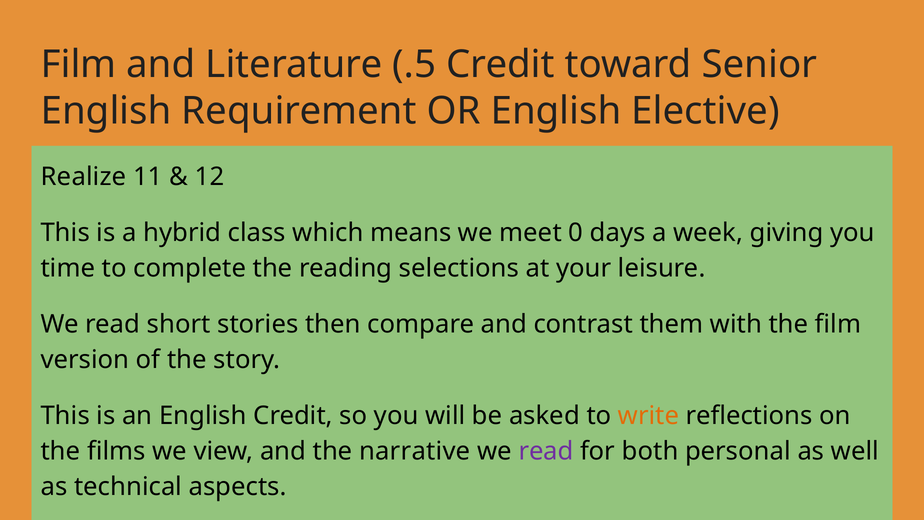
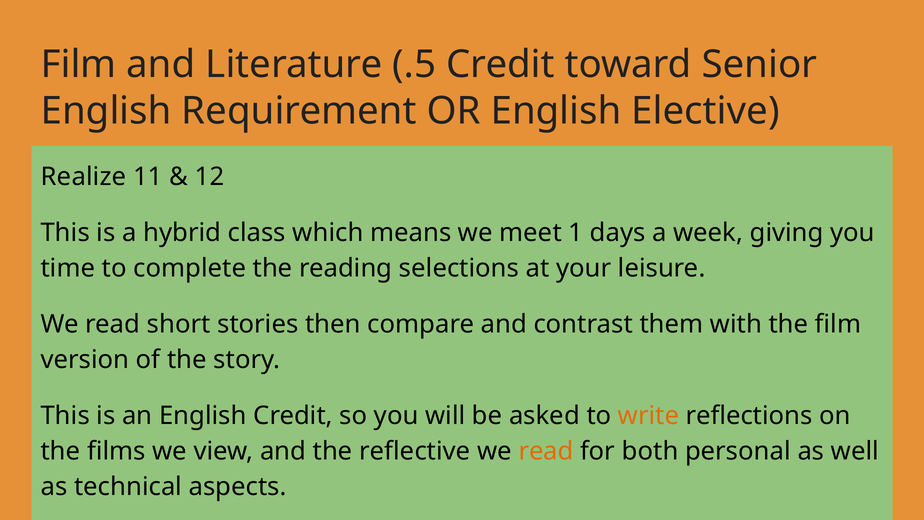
0: 0 -> 1 (576, 233)
narrative: narrative -> reflective (415, 451)
read colour: purple -> orange (546, 451)
